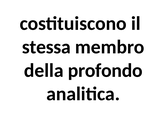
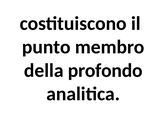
stessa: stessa -> punto (46, 47)
